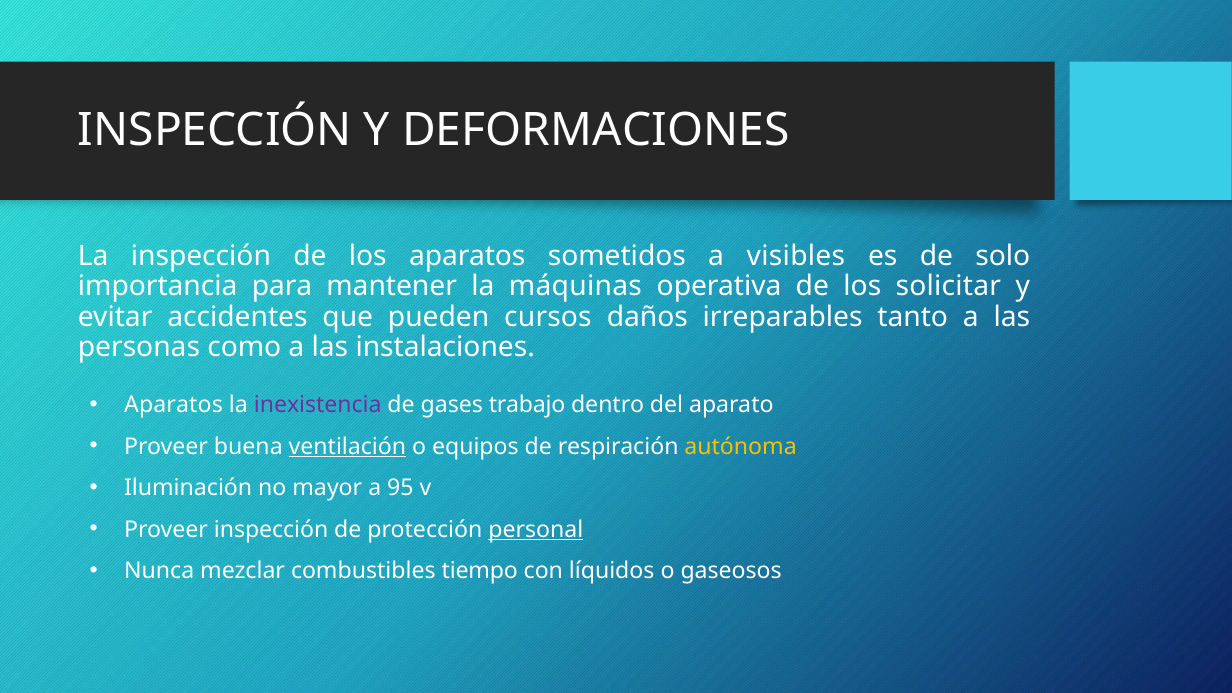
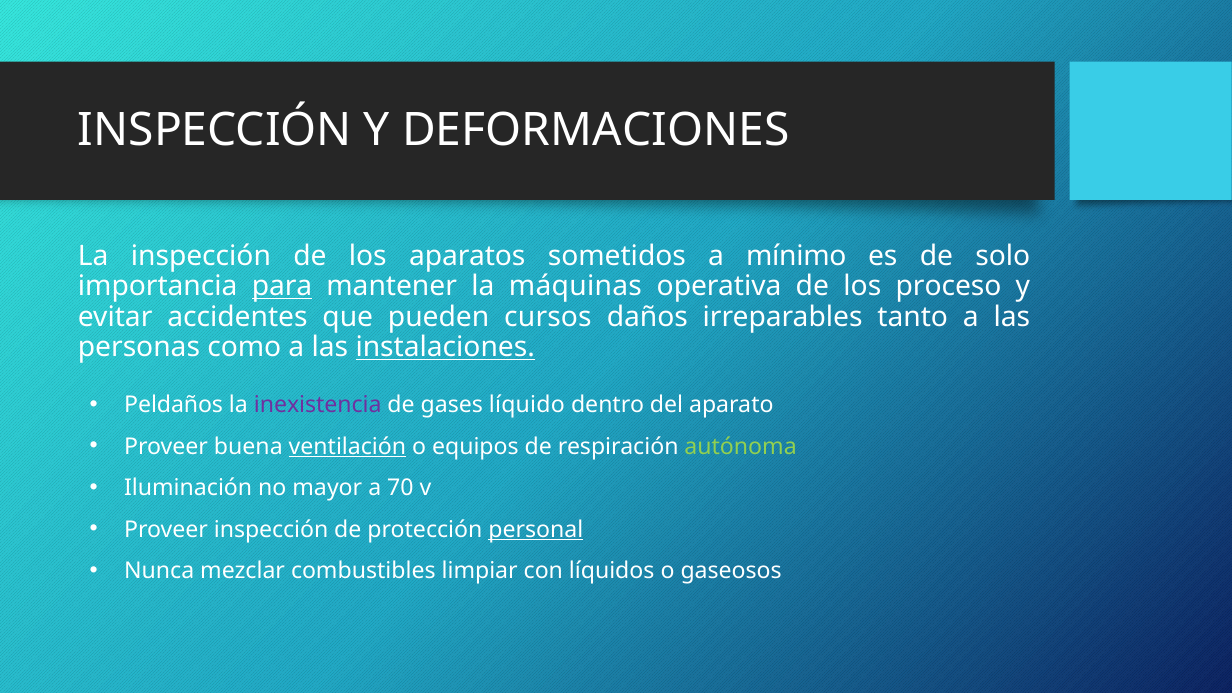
visibles: visibles -> mínimo (796, 256)
para underline: none -> present (282, 286)
solicitar: solicitar -> proceso (949, 286)
instalaciones underline: none -> present (445, 347)
Aparatos: Aparatos -> Peldaños (174, 405)
trabajo: trabajo -> líquido (527, 405)
autónoma colour: yellow -> light green (741, 446)
95: 95 -> 70 (400, 488)
tiempo: tiempo -> limpiar (480, 571)
